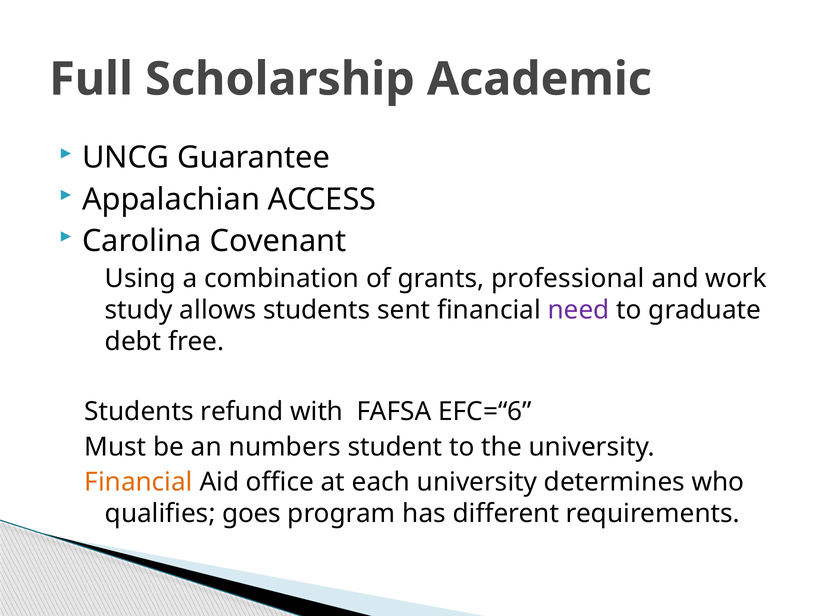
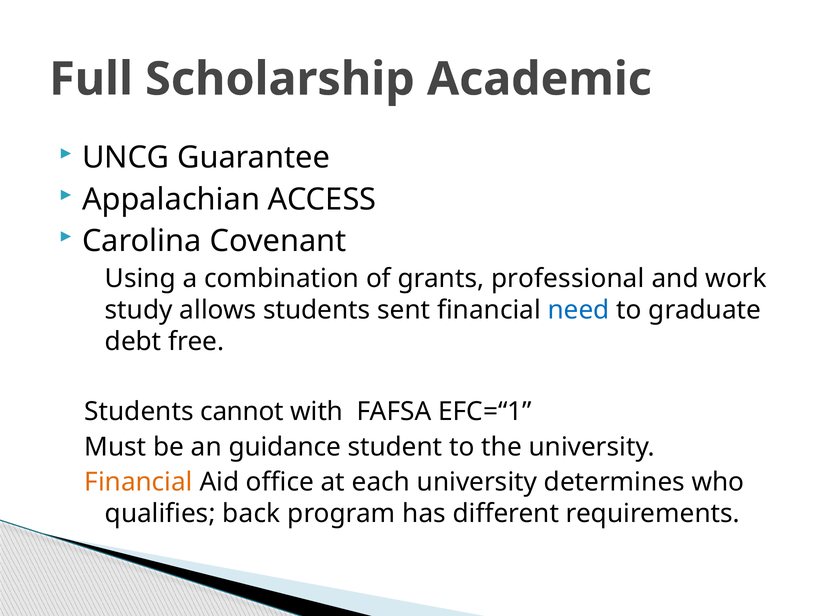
need colour: purple -> blue (579, 310)
refund: refund -> cannot (242, 412)
EFC=“6: EFC=“6 -> EFC=“1 (485, 412)
numbers: numbers -> guidance (285, 447)
goes: goes -> back (251, 513)
